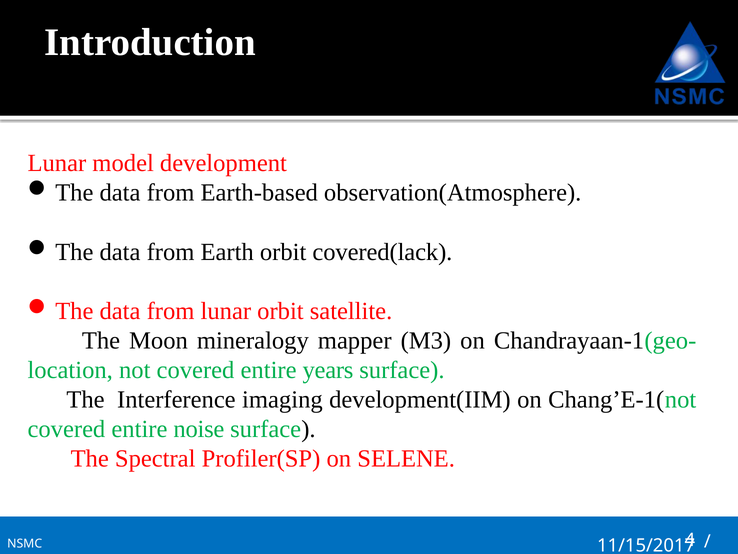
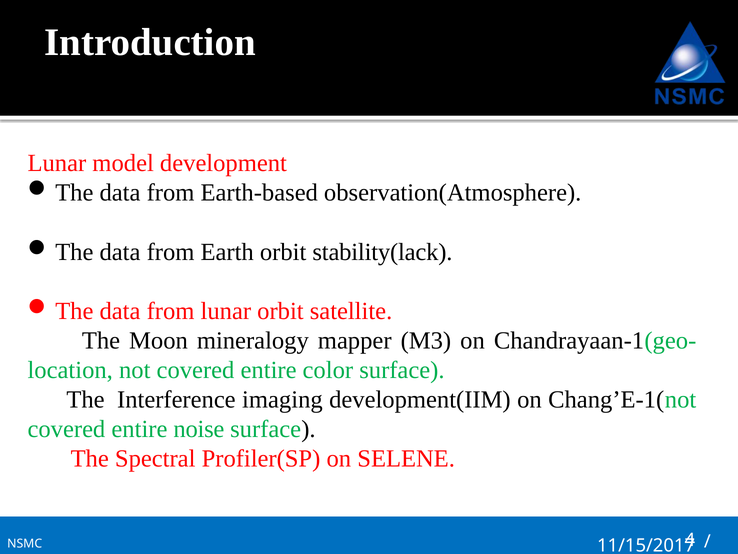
covered(lack: covered(lack -> stability(lack (382, 252)
years: years -> color (328, 370)
